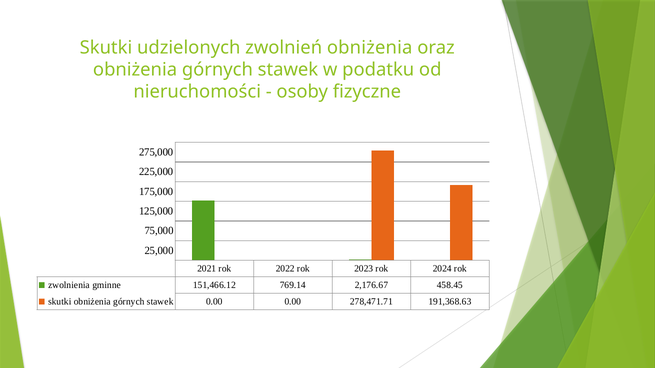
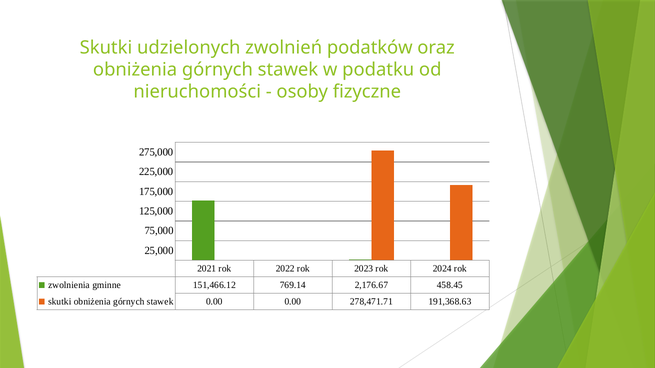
zwolnień obniżenia: obniżenia -> podatków (370, 48)
